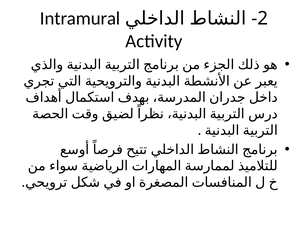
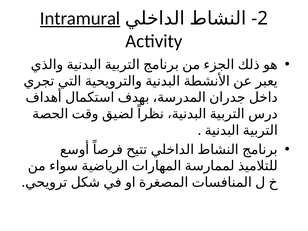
Intramural underline: none -> present (80, 19)
